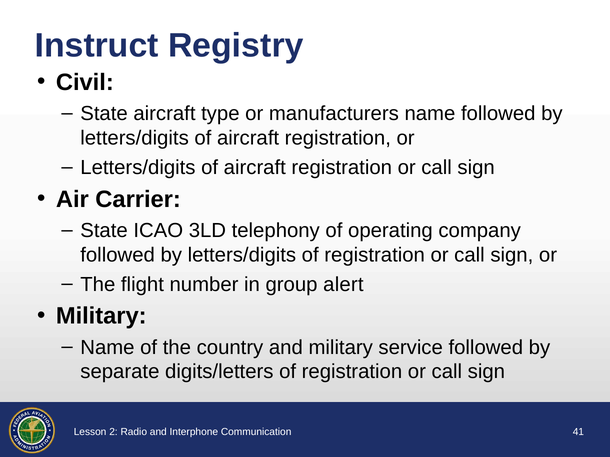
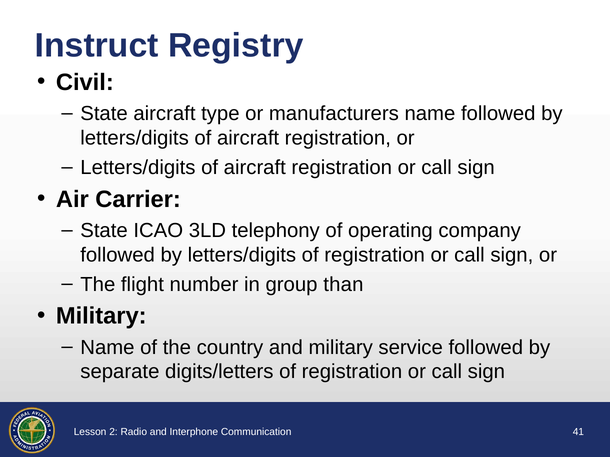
alert: alert -> than (343, 285)
